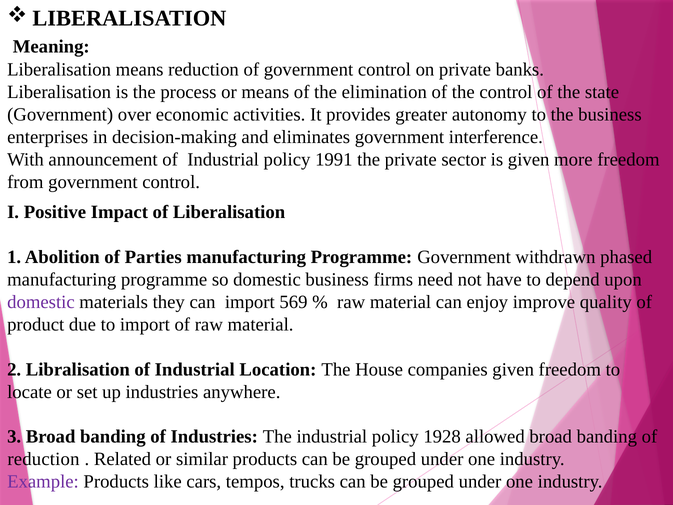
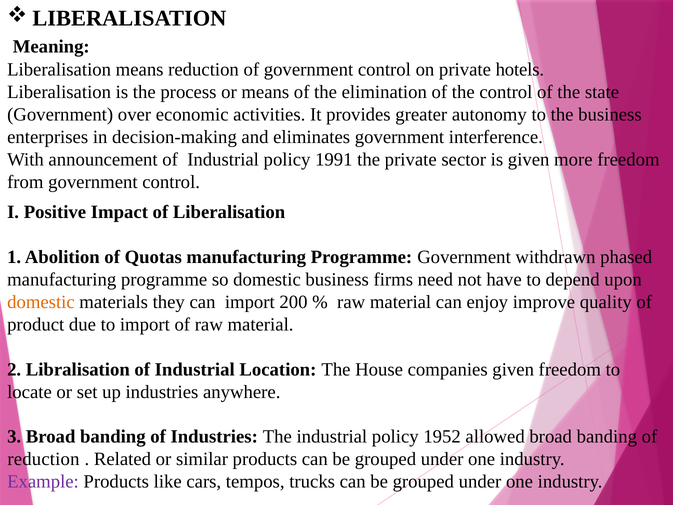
banks: banks -> hotels (520, 70)
Parties: Parties -> Quotas (153, 257)
domestic colour: purple -> orange (41, 302)
569: 569 -> 200 (294, 302)
1928: 1928 -> 1952 (442, 437)
